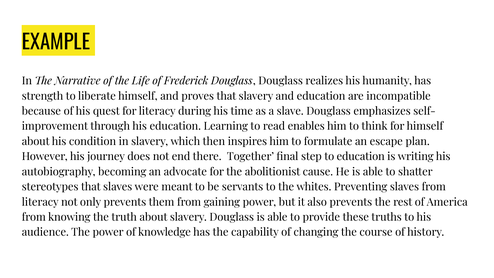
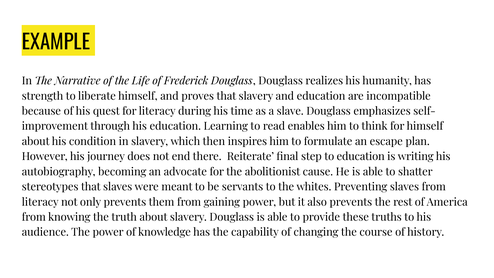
Together: Together -> Reiterate (250, 157)
